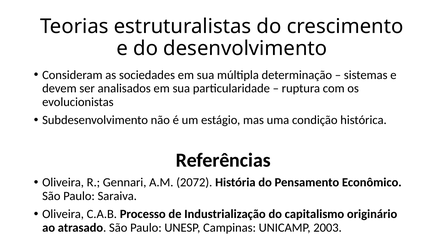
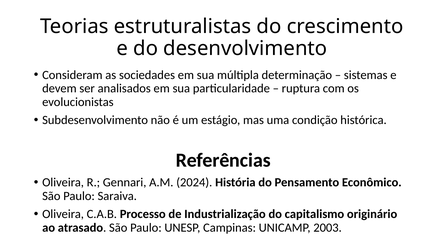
2072: 2072 -> 2024 (194, 182)
